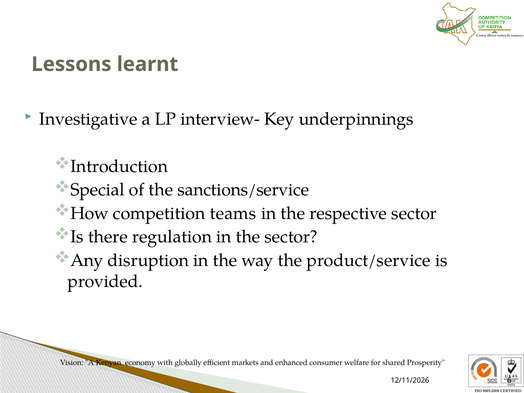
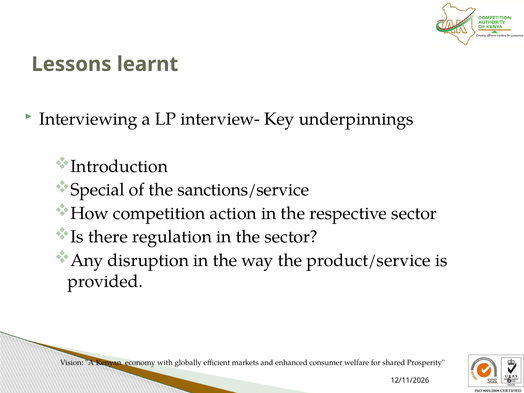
Investigative: Investigative -> Interviewing (88, 119)
teams: teams -> action (233, 213)
